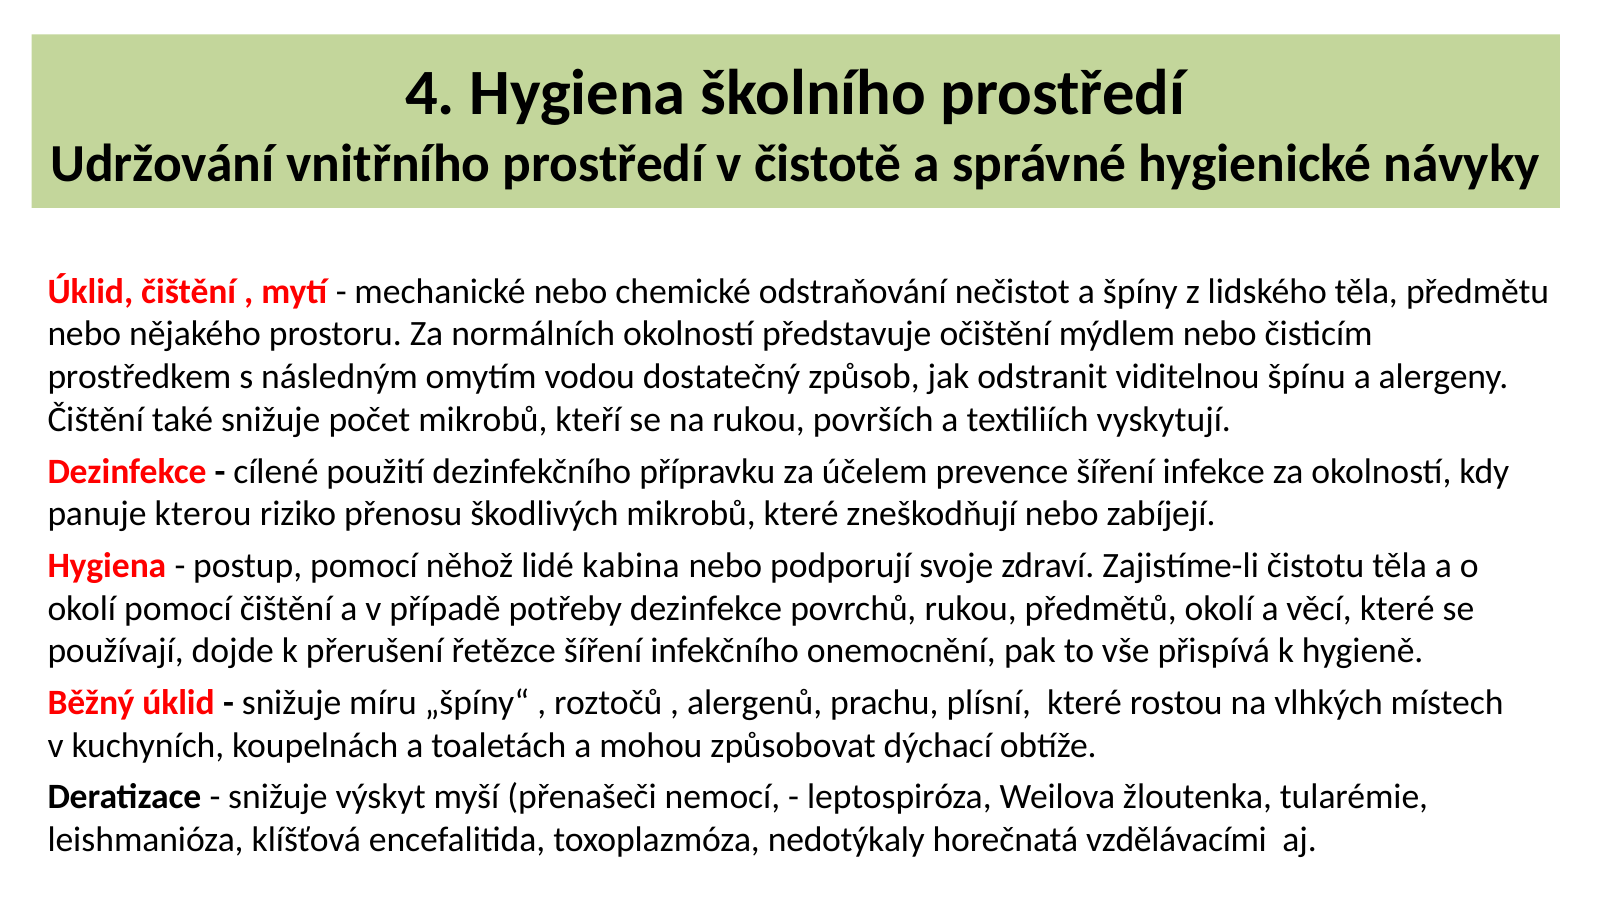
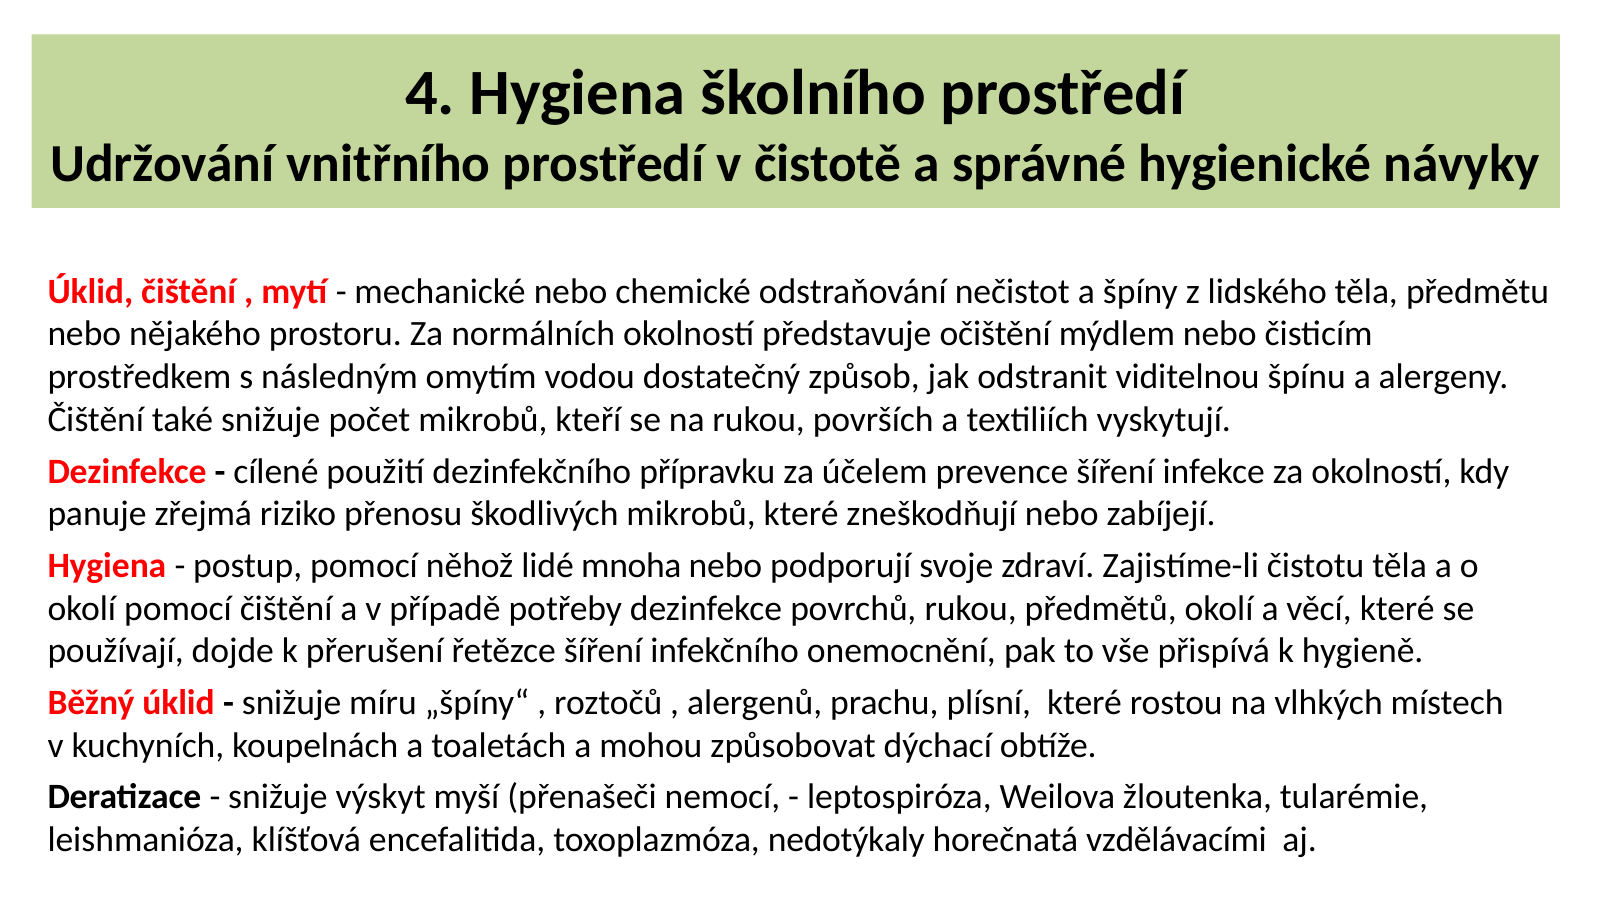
kterou: kterou -> zřejmá (203, 514)
kabina: kabina -> mnoha (631, 566)
